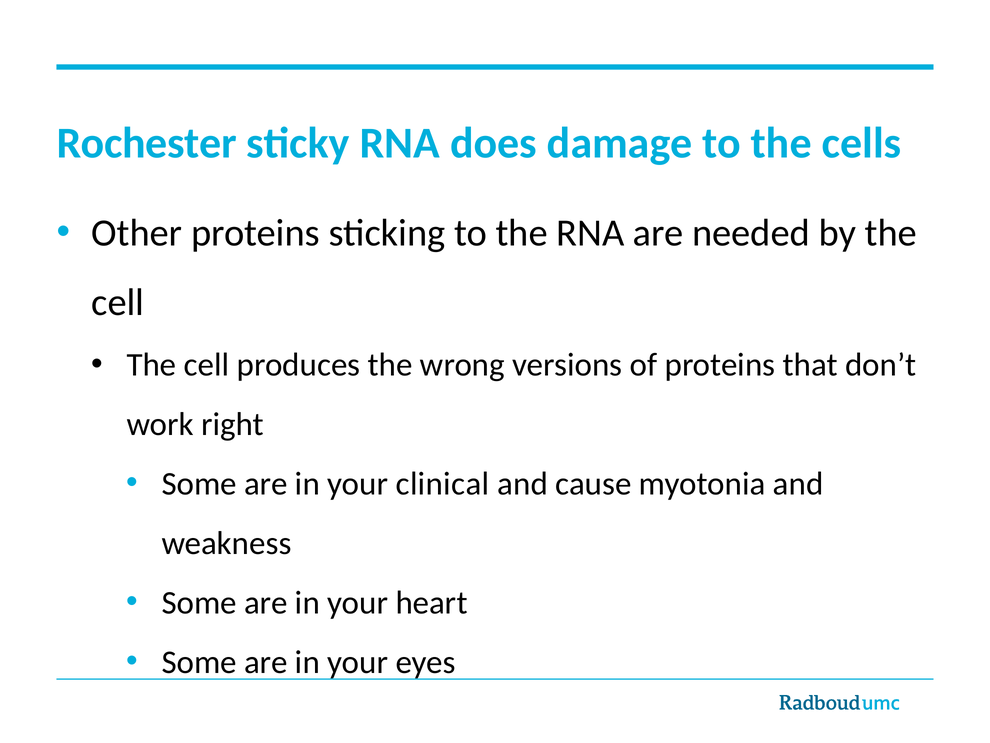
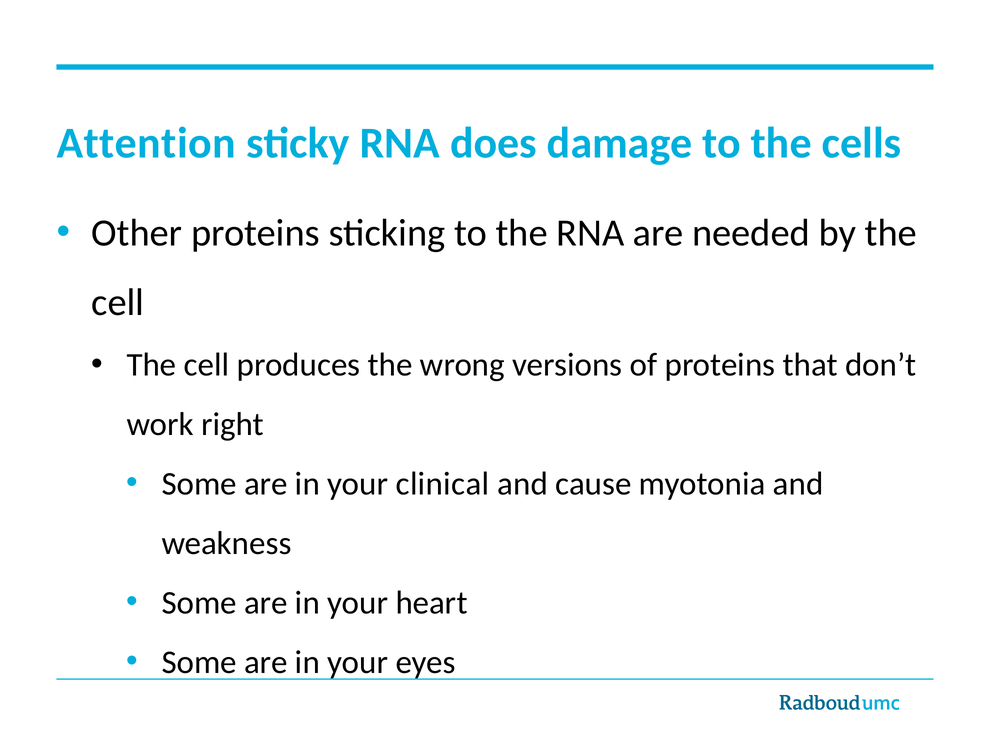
Rochester: Rochester -> Attention (146, 143)
